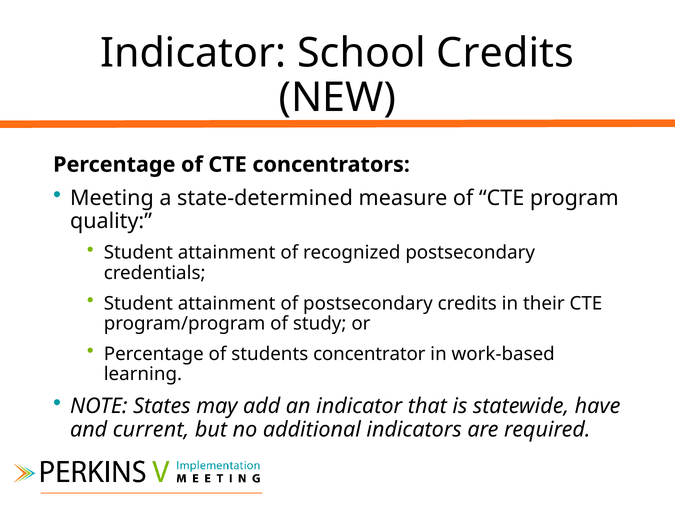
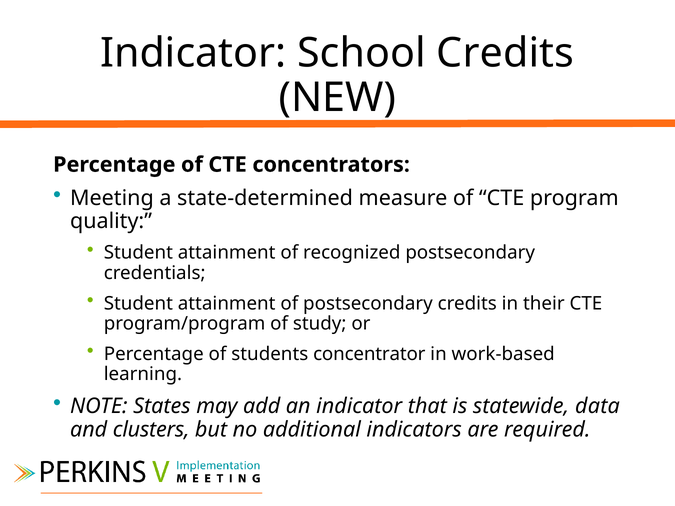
have: have -> data (597, 407)
current: current -> clusters (151, 430)
